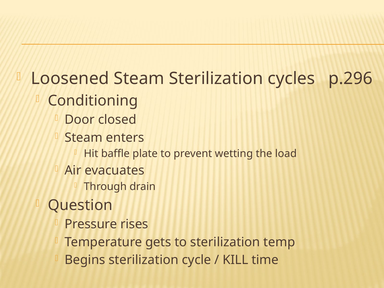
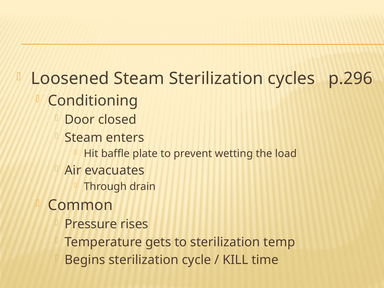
Question: Question -> Common (80, 205)
